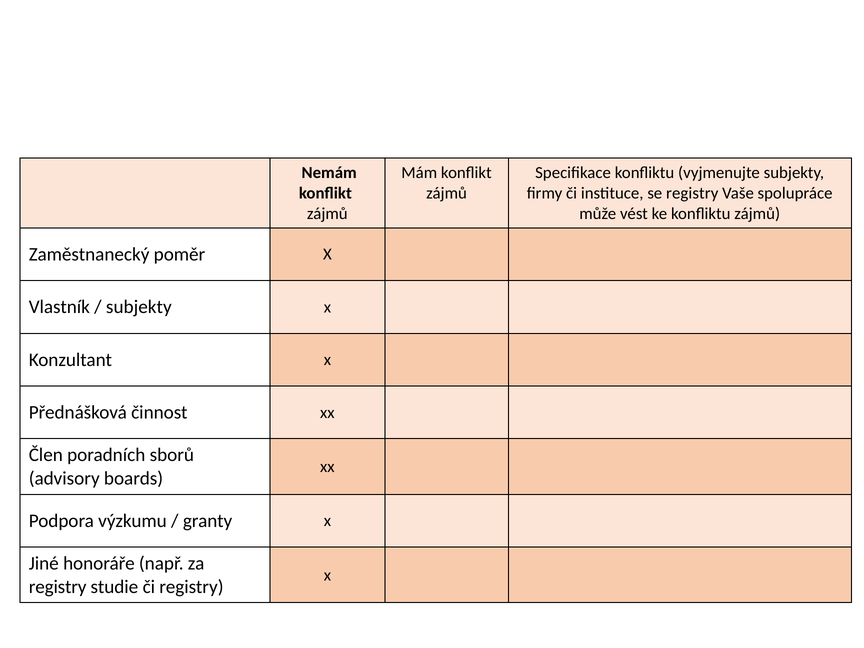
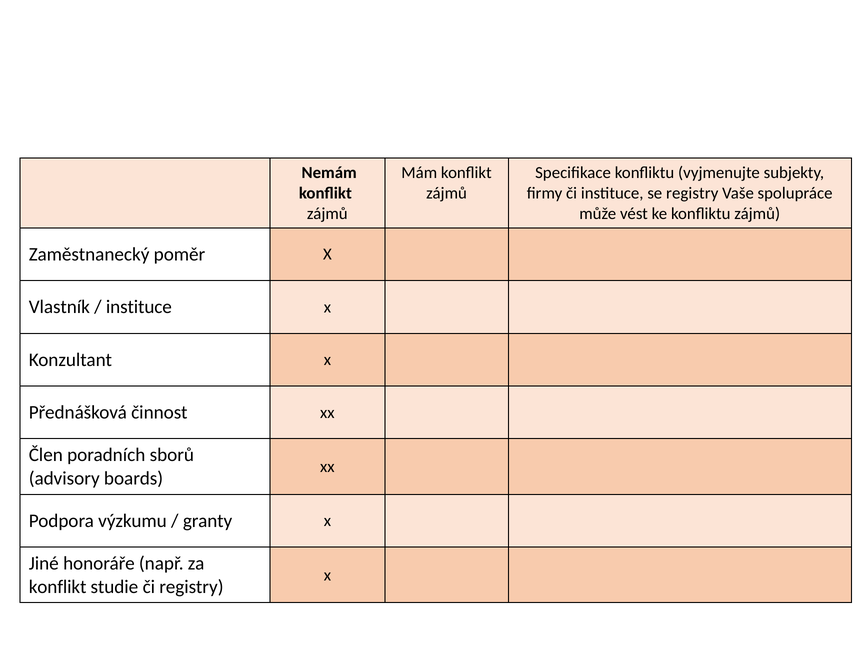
subjekty: subjekty -> instituce (139, 307)
registry: registry -> konflikt (58, 587)
